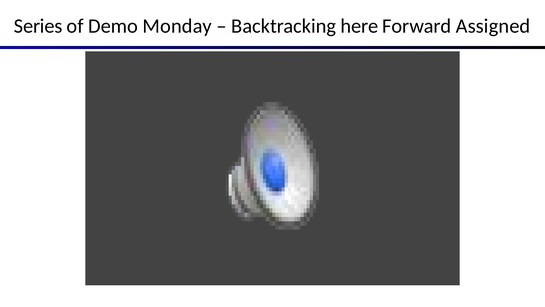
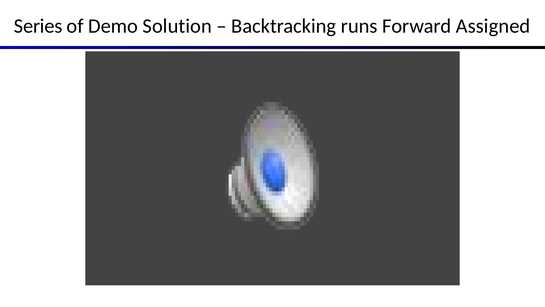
Monday: Monday -> Solution (177, 26)
here: here -> runs (359, 26)
